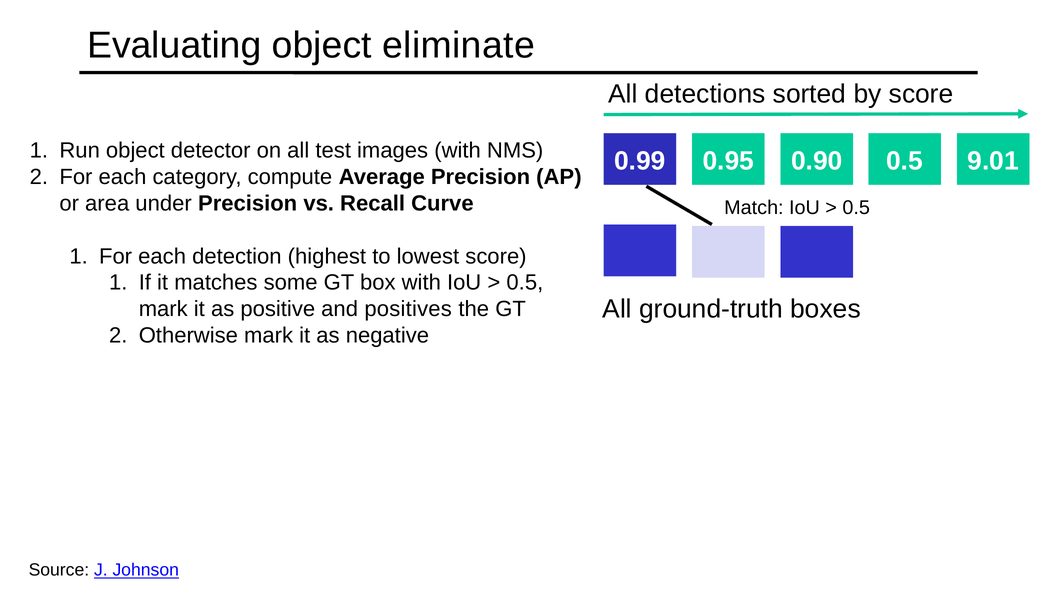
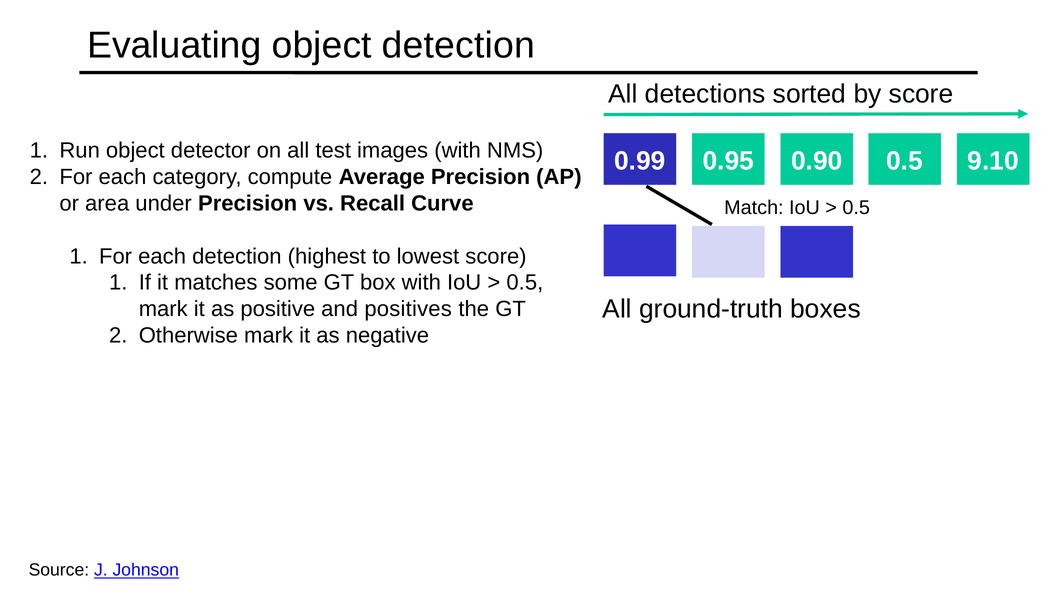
object eliminate: eliminate -> detection (459, 46)
9.01: 9.01 -> 9.10 (993, 161)
